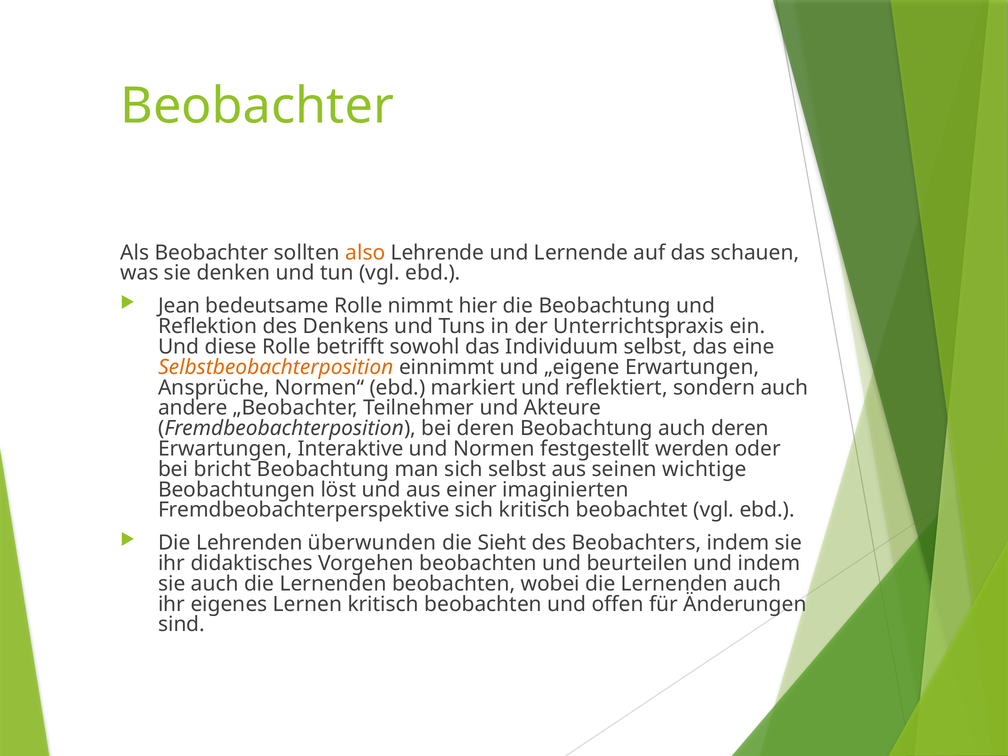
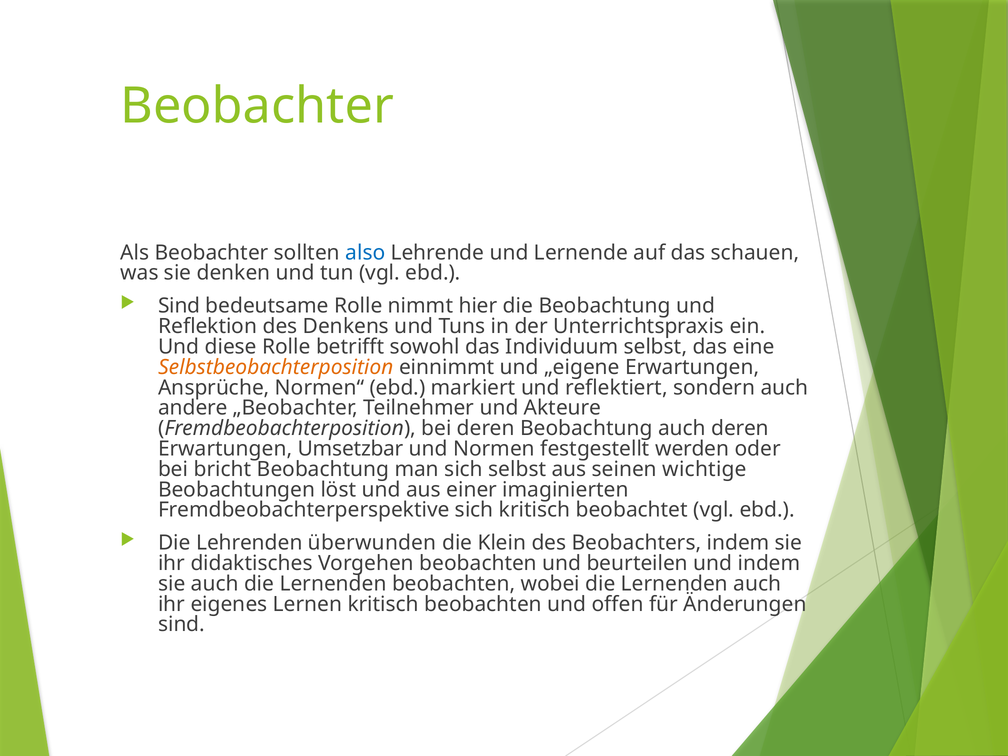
also colour: orange -> blue (365, 253)
Jean: Jean -> Sind (179, 306)
Interaktive: Interaktive -> Umsetzbar (351, 449)
Sieht: Sieht -> Klein (502, 543)
